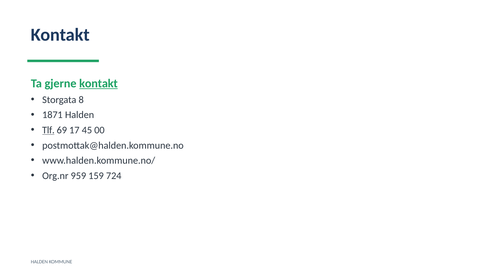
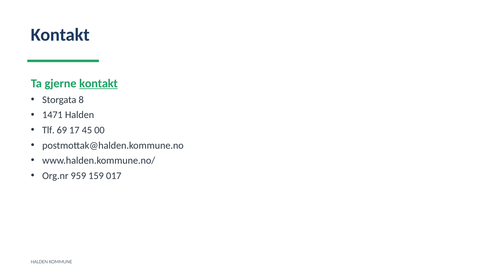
1871: 1871 -> 1471 (52, 115)
Tlf underline: present -> none (48, 130)
724: 724 -> 017 (114, 176)
